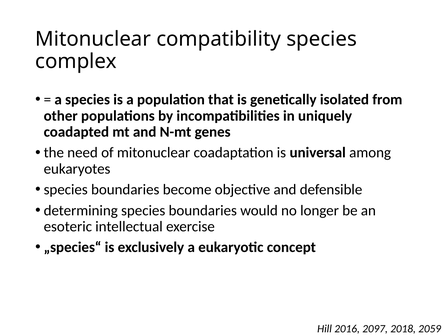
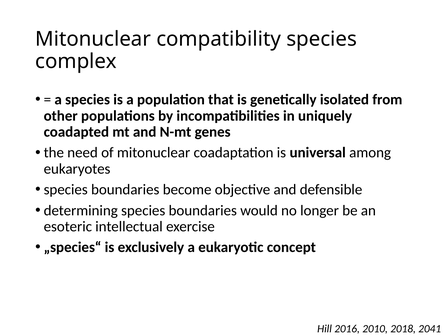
2097: 2097 -> 2010 (375, 329)
2059: 2059 -> 2041 (430, 329)
